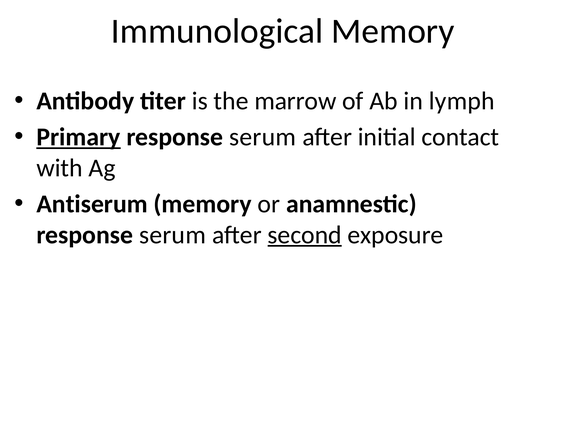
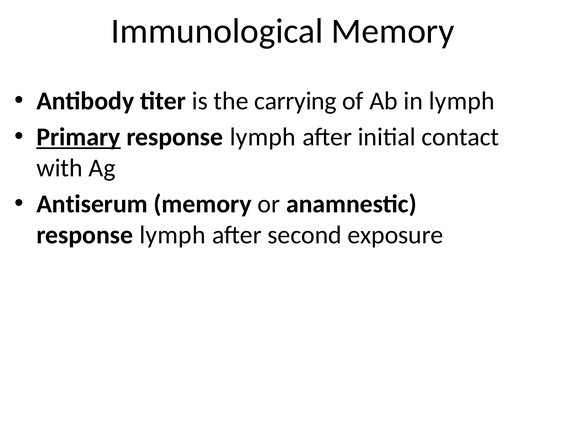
marrow: marrow -> carrying (295, 101)
serum: serum -> lymph (263, 137)
serum: serum -> lymph (173, 235)
second underline: present -> none (305, 235)
